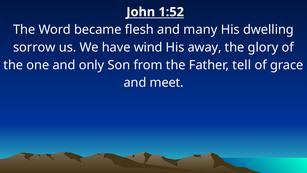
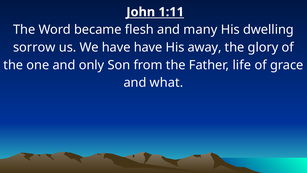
1:52: 1:52 -> 1:11 (171, 12)
have wind: wind -> have (148, 47)
tell: tell -> life (242, 65)
meet: meet -> what (167, 83)
